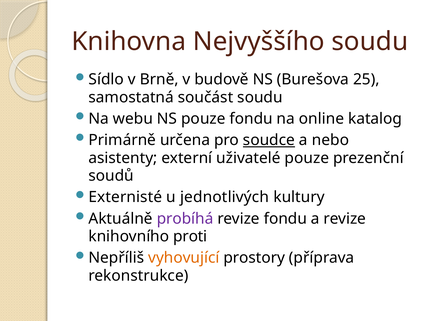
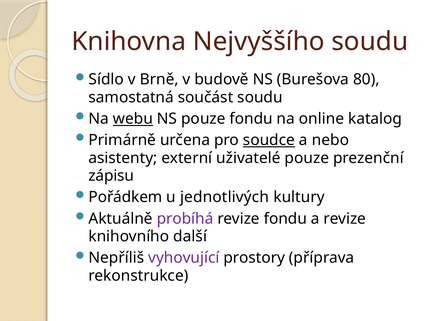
25: 25 -> 80 (366, 80)
webu underline: none -> present (133, 119)
soudů: soudů -> zápisu (111, 176)
Externisté: Externisté -> Pořádkem (125, 197)
proti: proti -> další (190, 236)
vyhovující colour: orange -> purple (184, 258)
